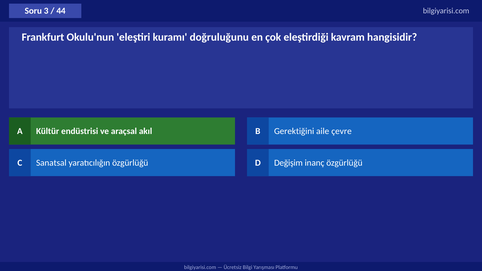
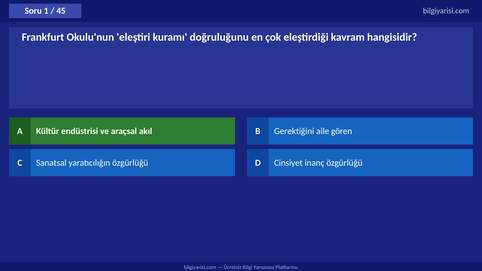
3: 3 -> 1 (46, 11)
44: 44 -> 45 (61, 11)
çevre: çevre -> gören (342, 131)
Değişim: Değişim -> Cinsiyet (288, 163)
